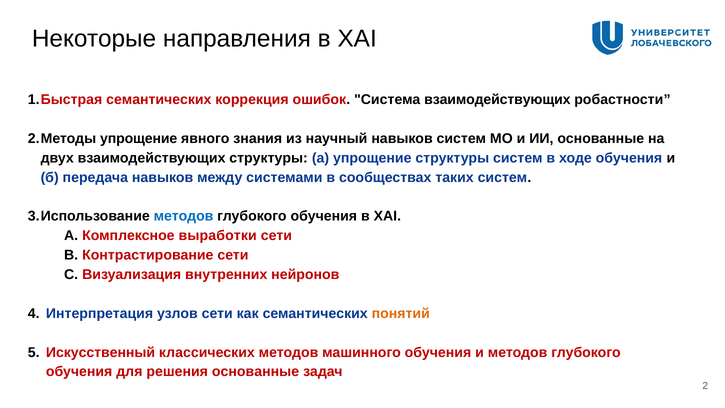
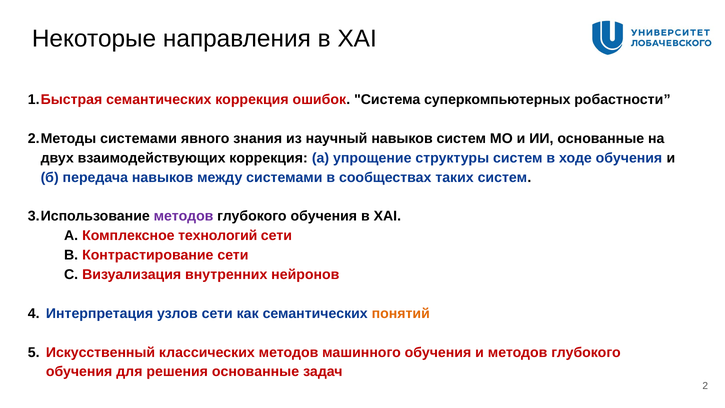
Система взаимодействующих: взаимодействующих -> суперкомпьютерных (497, 100)
упрощение: упрощение -> системами (139, 138)
взаимодействующих структуры: структуры -> коррекция (269, 158)
методов colour: blue -> purple (184, 216)
выработки: выработки -> технологий (218, 236)
